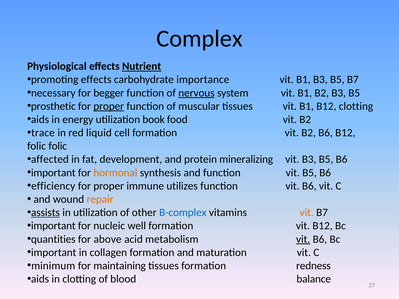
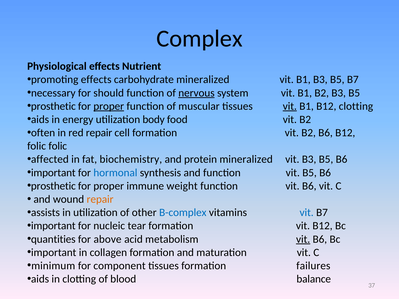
Nutrient underline: present -> none (142, 66)
carbohydrate importance: importance -> mineralized (203, 80)
begger: begger -> should (109, 93)
vit underline: none -> present (290, 106)
book: book -> body (154, 120)
trace: trace -> often (43, 133)
red liquid: liquid -> repair (99, 133)
development: development -> biochemistry (131, 159)
protein mineralizing: mineralizing -> mineralized (246, 159)
hormonal colour: orange -> blue (115, 173)
efficiency: efficiency -> prosthetic (53, 186)
utilizes: utilizes -> weight (182, 186)
assists underline: present -> none (45, 213)
vit colour: orange -> blue (307, 213)
well: well -> tear (137, 226)
maintaining: maintaining -> component (120, 266)
redness: redness -> failures (313, 266)
